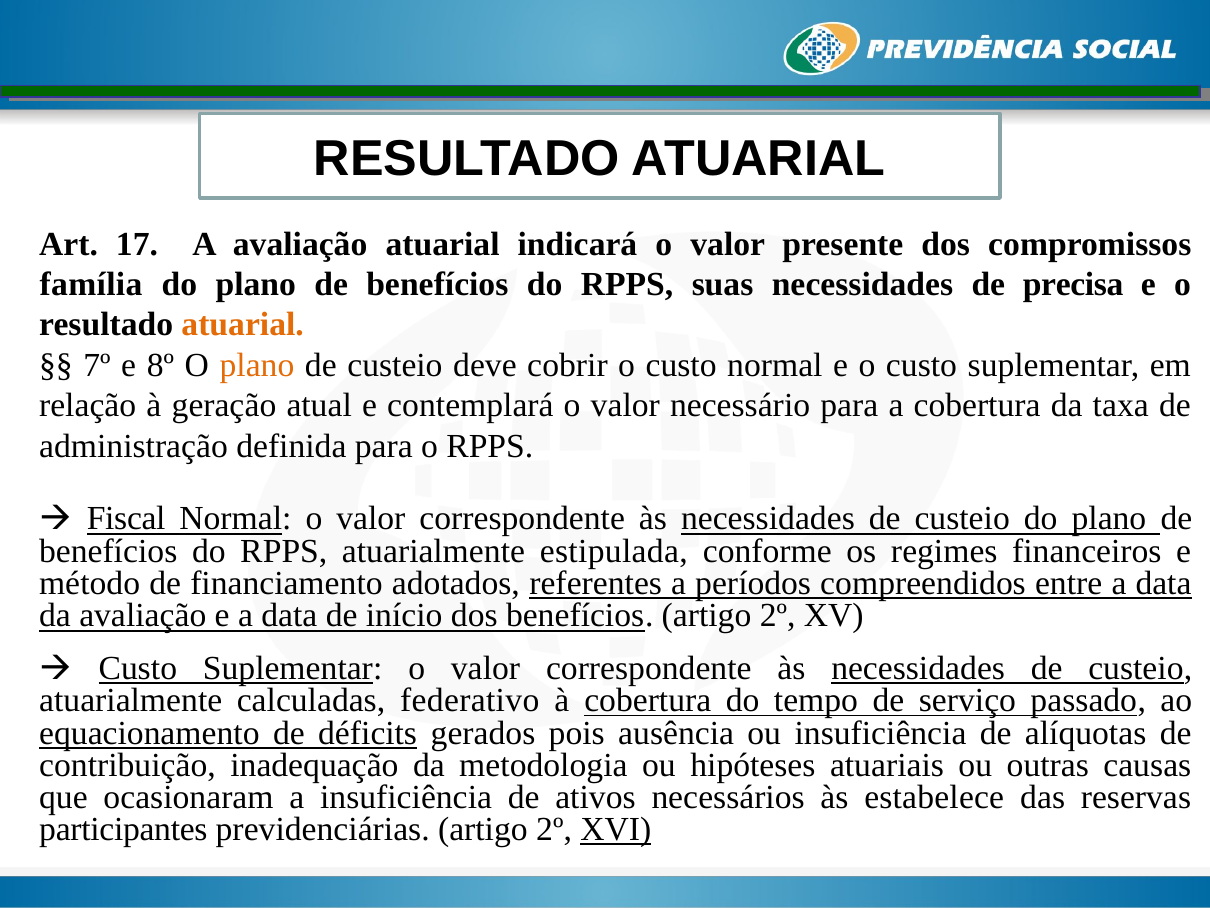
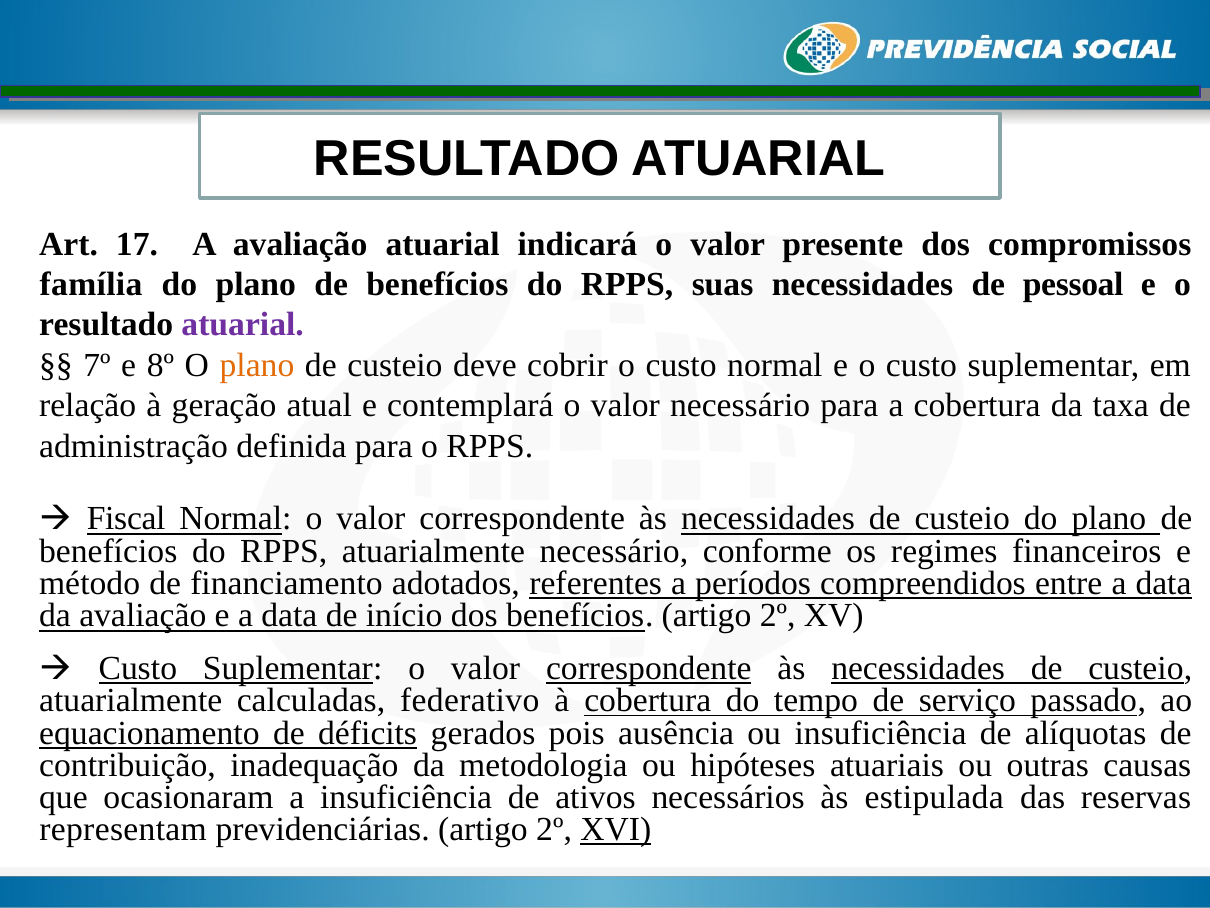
precisa: precisa -> pessoal (1073, 284)
atuarial colour: orange -> purple (243, 325)
atuarialmente estipulada: estipulada -> necessário (614, 551)
correspondente underline: none -> present (649, 668)
estabelece: estabelece -> estipulada (934, 797)
participantes: participantes -> representam (123, 829)
